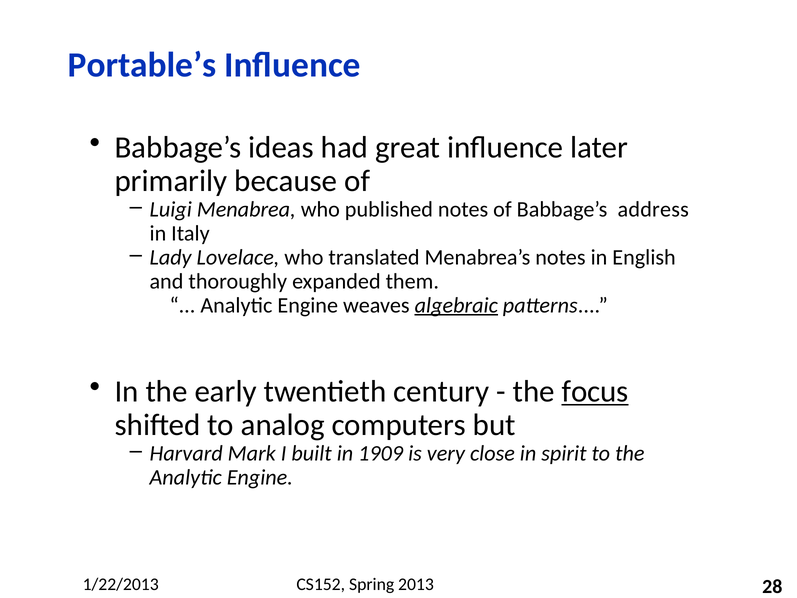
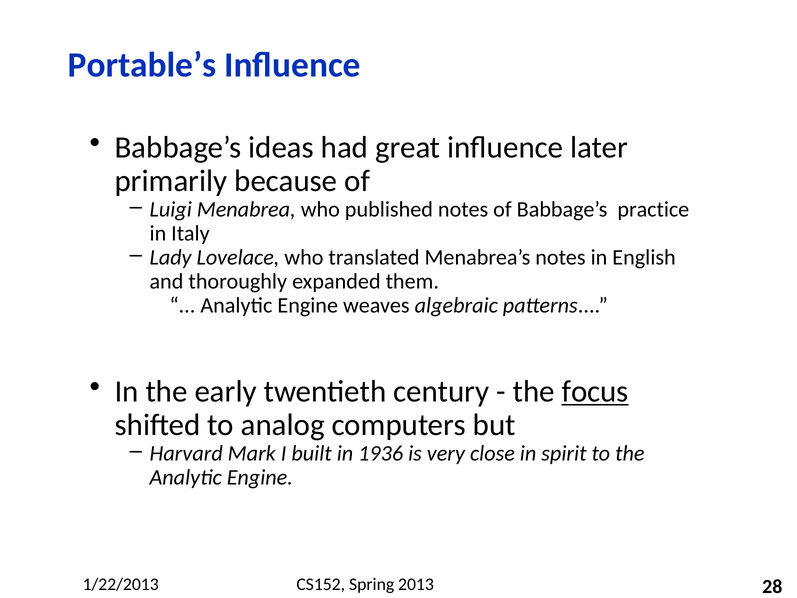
address: address -> practice (653, 210)
algebraic underline: present -> none (456, 305)
1909: 1909 -> 1936 (381, 453)
